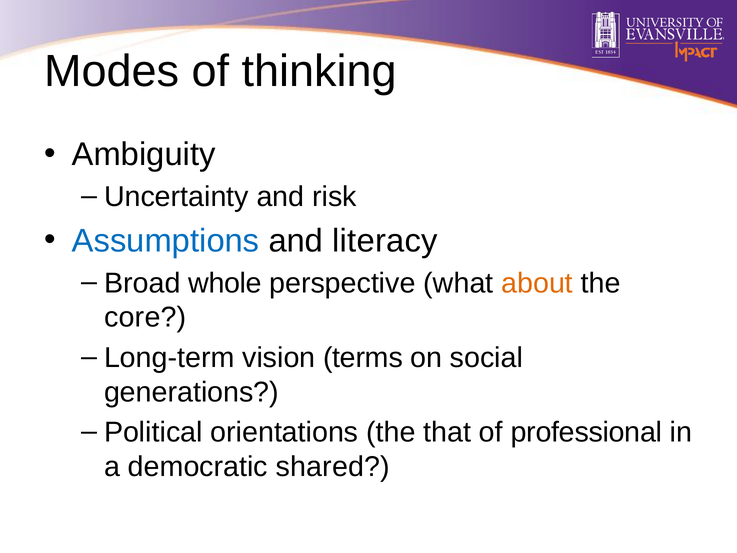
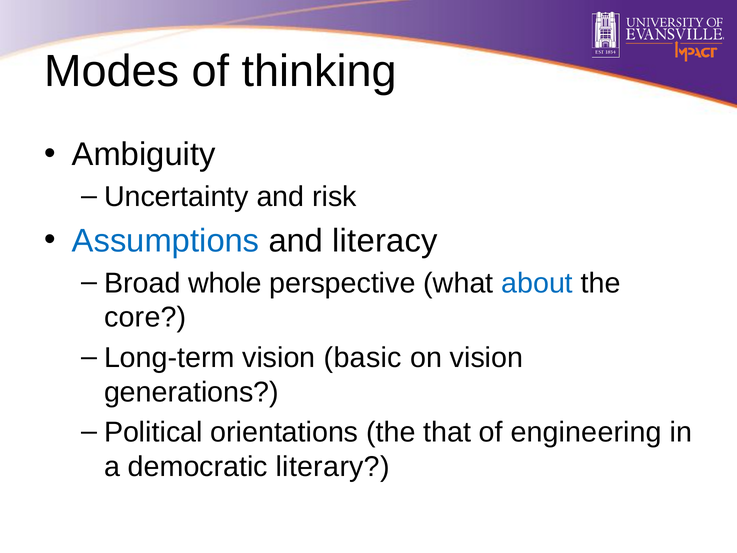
about colour: orange -> blue (537, 283)
terms: terms -> basic (363, 358)
on social: social -> vision (486, 358)
professional: professional -> engineering (586, 432)
shared: shared -> literary (333, 467)
